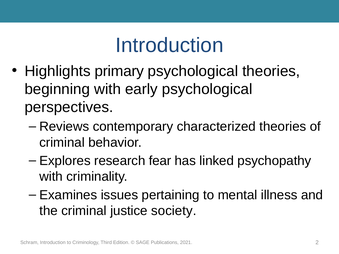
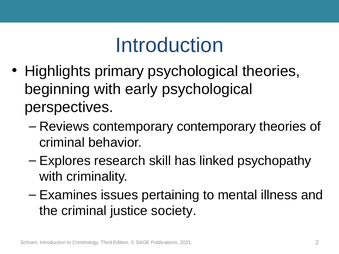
contemporary characterized: characterized -> contemporary (216, 127)
fear: fear -> skill (160, 161)
